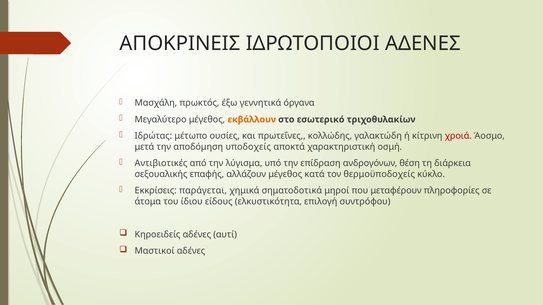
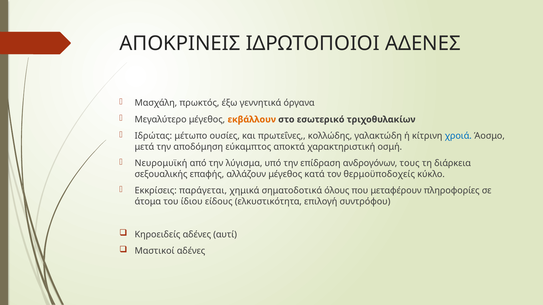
χροιά colour: red -> blue (458, 136)
υποδοχείς: υποδοχείς -> εύκαμπτος (248, 147)
Αντιβιοτικές: Αντιβιοτικές -> Νευρομυϊκή (161, 164)
θέση: θέση -> τους (410, 164)
μηροί: μηροί -> όλους (337, 191)
